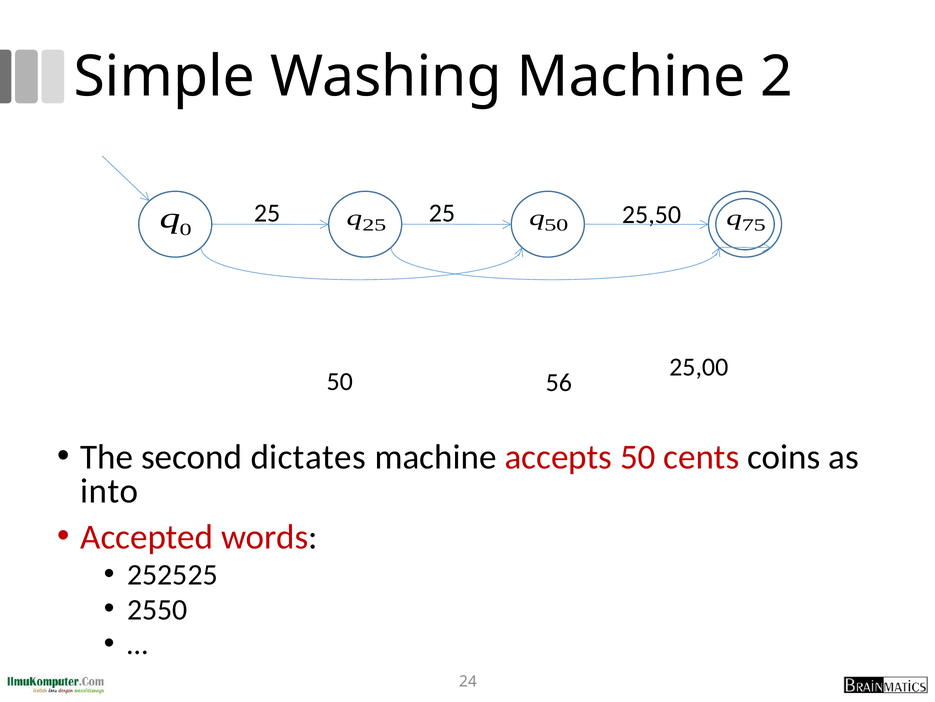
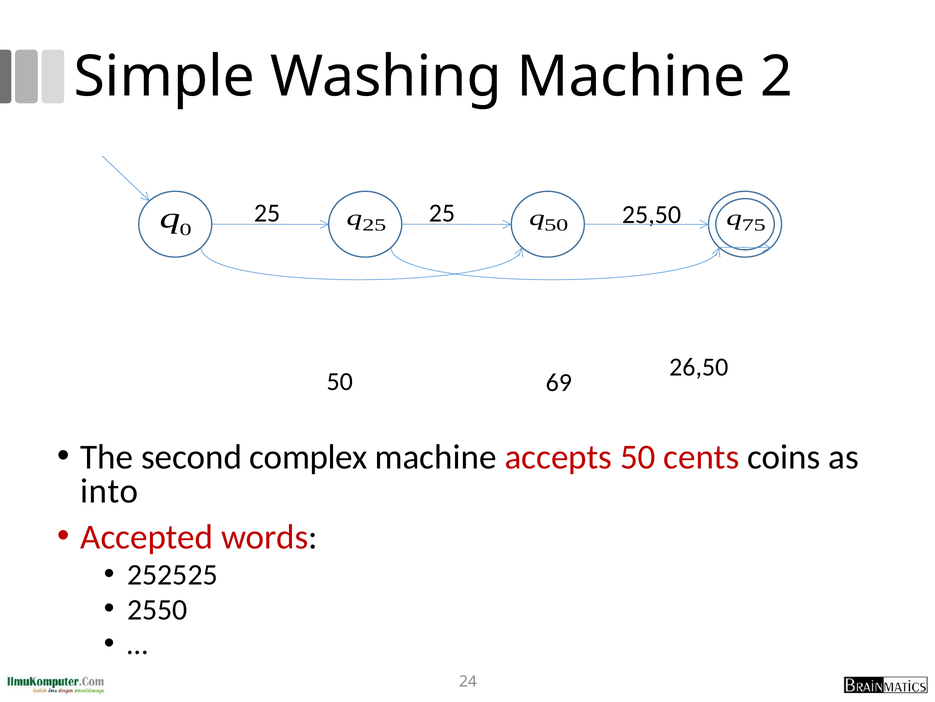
25,00: 25,00 -> 26,50 (699, 367)
56: 56 -> 69 (559, 382)
dictates: dictates -> complex (309, 457)
